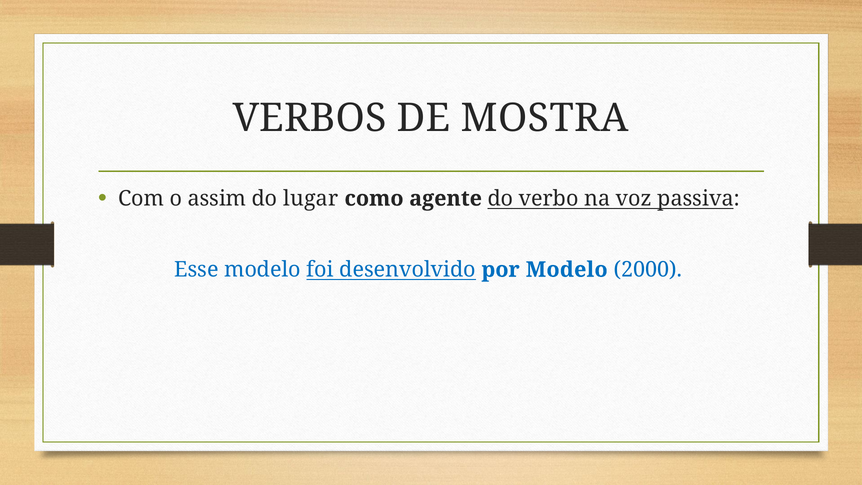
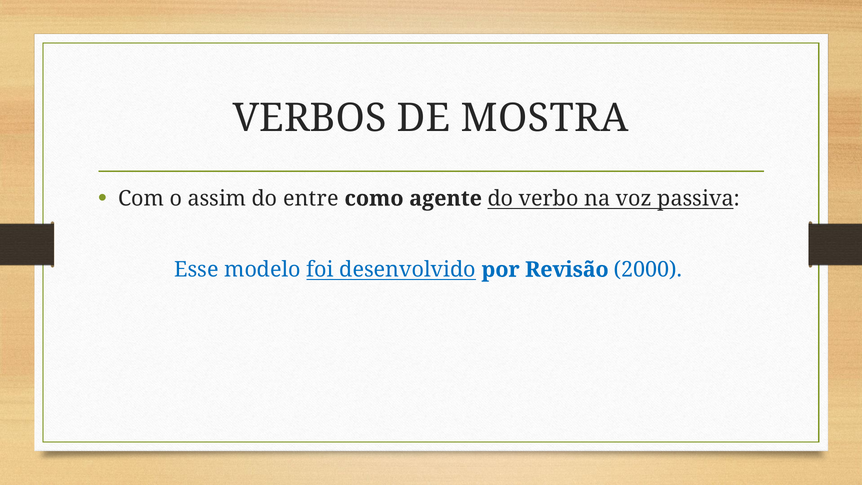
lugar: lugar -> entre (311, 198)
por Modelo: Modelo -> Revisão (567, 270)
